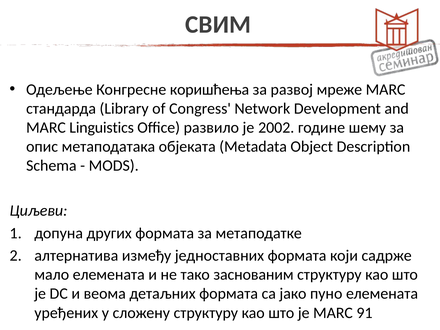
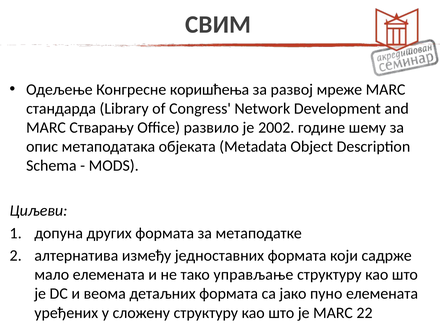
Linguistics: Linguistics -> Стварању (102, 128)
заснованим: заснованим -> управљање (253, 275)
91: 91 -> 22 (365, 313)
